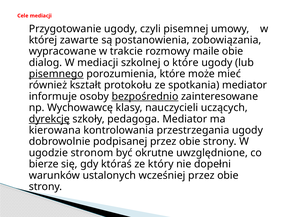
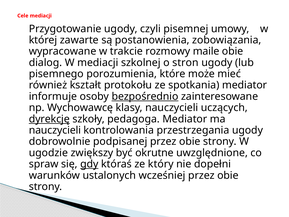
o które: które -> stron (185, 63)
pisemnego underline: present -> none (56, 74)
kierowana: kierowana -> nauczycieli (55, 130)
stronom: stronom -> zwiększy (92, 153)
bierze: bierze -> spraw (44, 164)
gdy underline: none -> present (89, 164)
